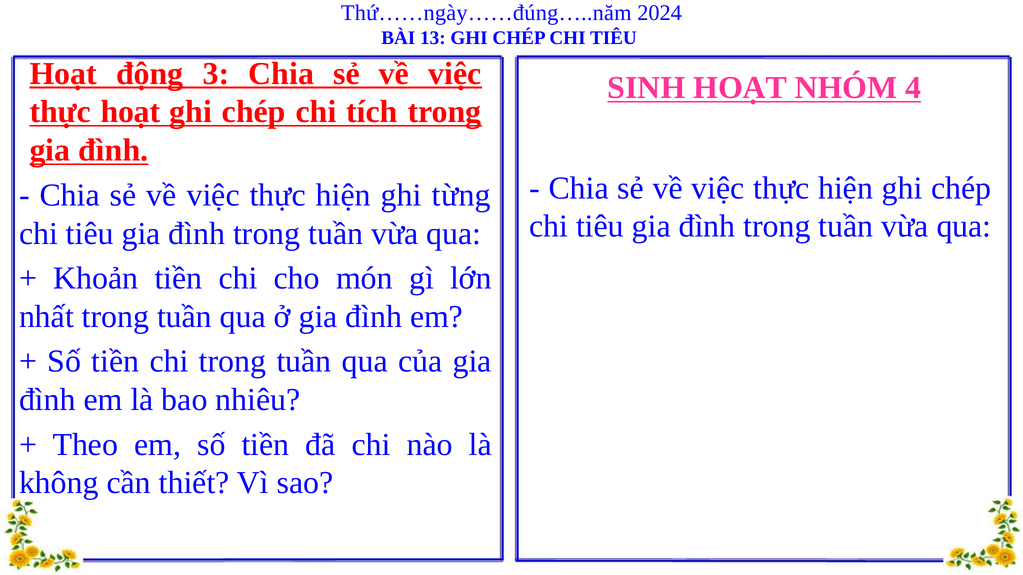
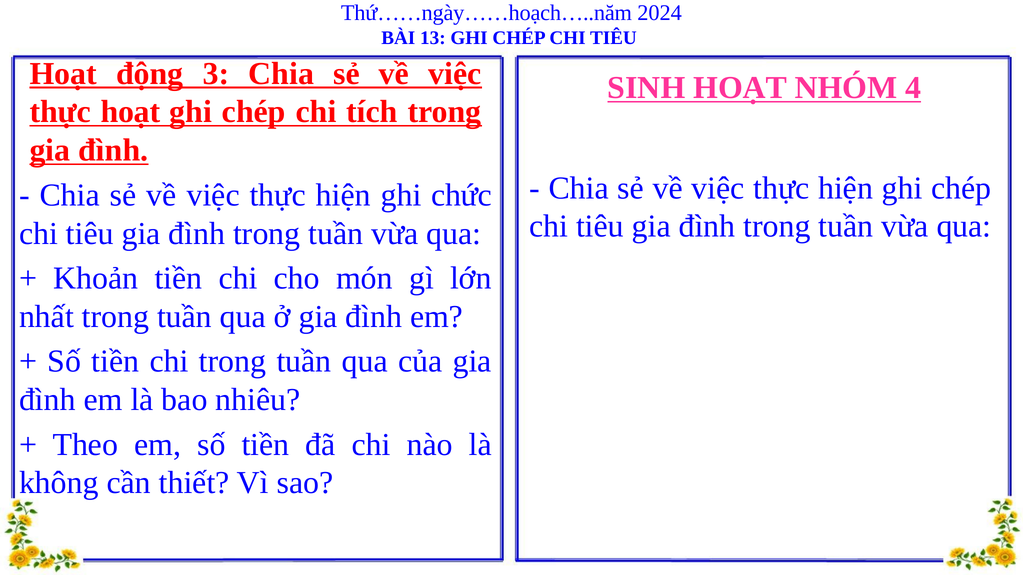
Thứ……ngày……đúng…..năm: Thứ……ngày……đúng…..năm -> Thứ……ngày……hoạch…..năm (486, 13)
từng: từng -> chức (462, 195)
